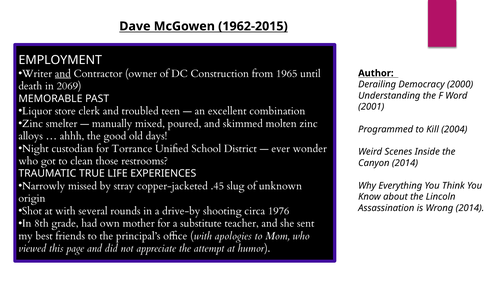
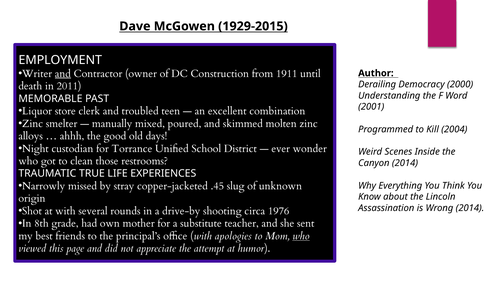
1962-2015: 1962-2015 -> 1929-2015 (253, 26)
1965: 1965 -> 1911 (287, 74)
2069: 2069 -> 2011 (69, 86)
who underline: none -> present (301, 236)
